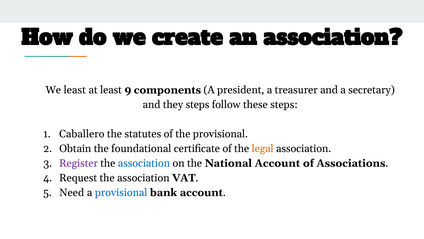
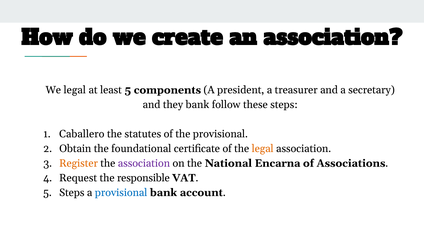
We least: least -> legal (75, 90)
least 9: 9 -> 5 (128, 90)
they steps: steps -> bank (197, 104)
Register colour: purple -> orange (79, 163)
association colour: blue -> purple (144, 163)
National Account: Account -> Encarna (278, 163)
Request the association: association -> responsible (143, 178)
Need: Need -> Steps (72, 192)
